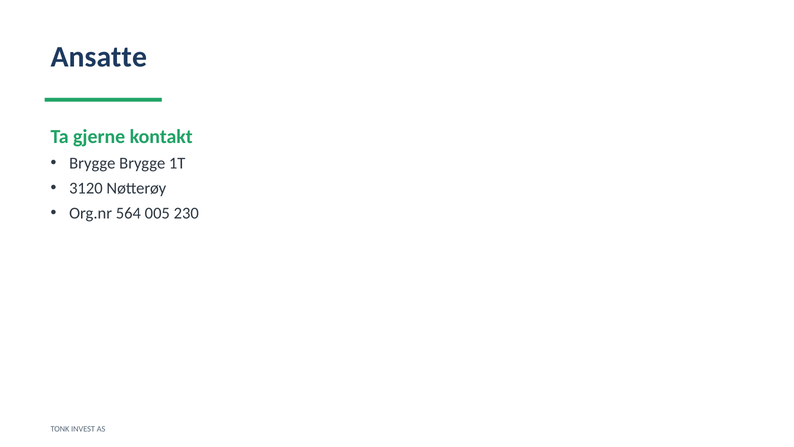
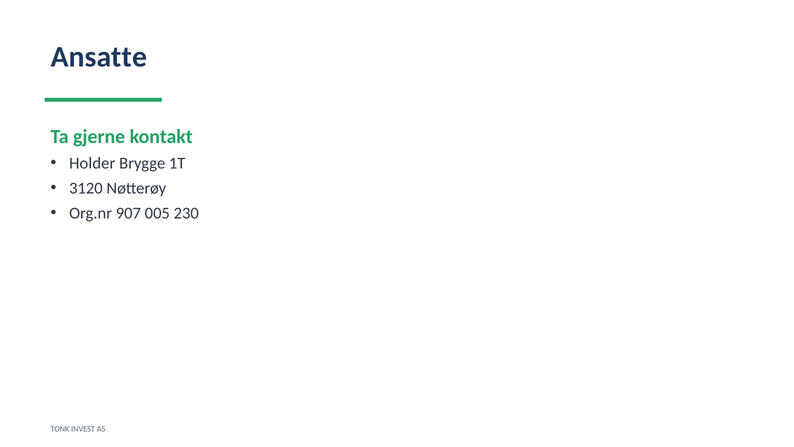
Brygge: Brygge -> Holder (92, 163)
564: 564 -> 907 (128, 213)
